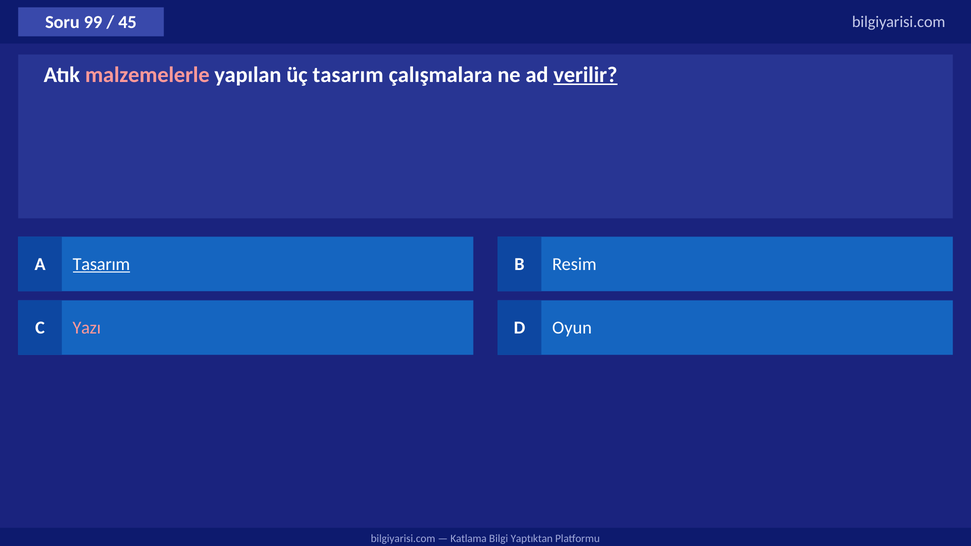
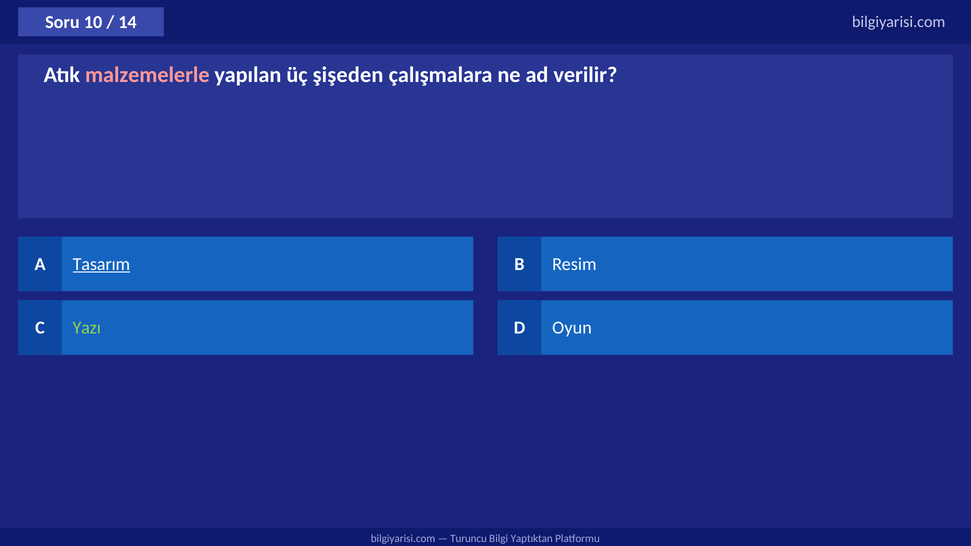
99: 99 -> 10 (93, 22)
45: 45 -> 14 (127, 22)
üç tasarım: tasarım -> şişeden (348, 75)
verilir underline: present -> none (585, 75)
Yazı colour: pink -> light green (87, 328)
Katlama: Katlama -> Turuncu (469, 539)
